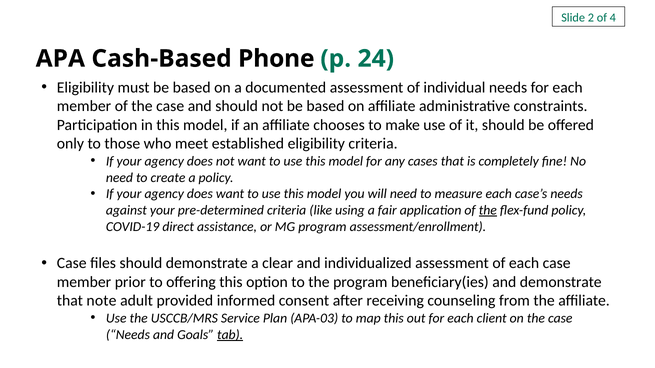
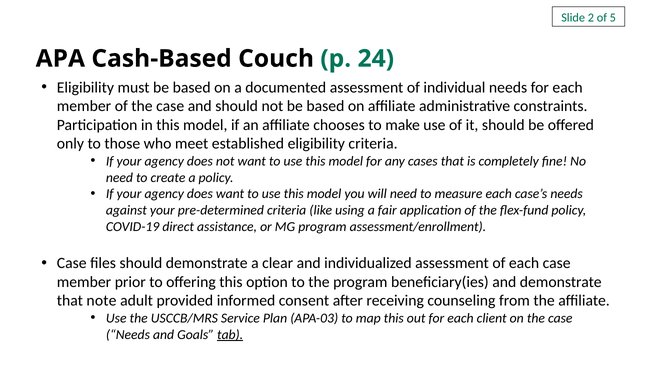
4: 4 -> 5 (613, 18)
Phone: Phone -> Couch (276, 59)
the underline: present -> none (488, 211)
